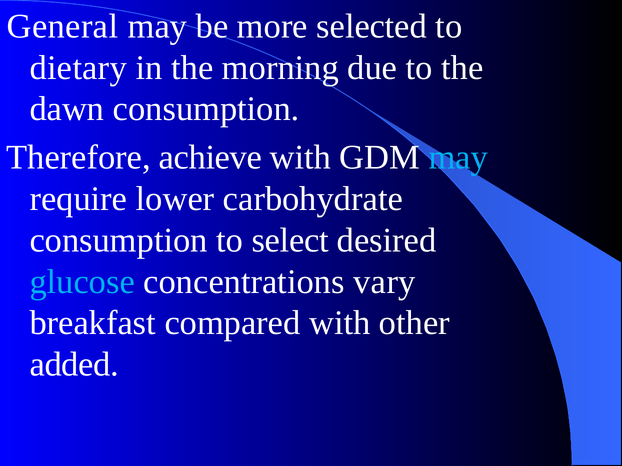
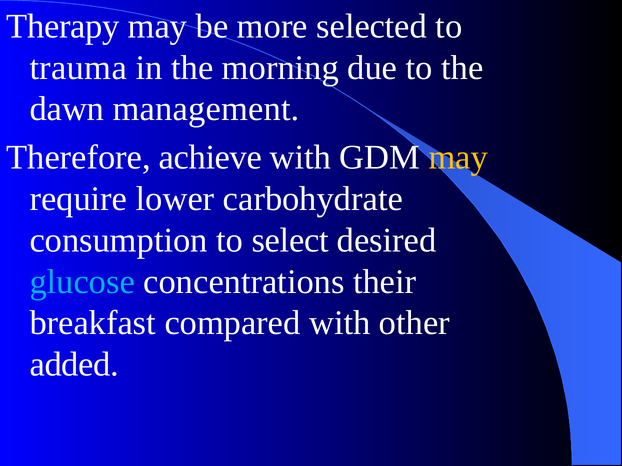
General: General -> Therapy (63, 26)
dietary: dietary -> trauma (78, 68)
dawn consumption: consumption -> management (206, 109)
may colour: light blue -> yellow (458, 158)
vary: vary -> their (385, 282)
